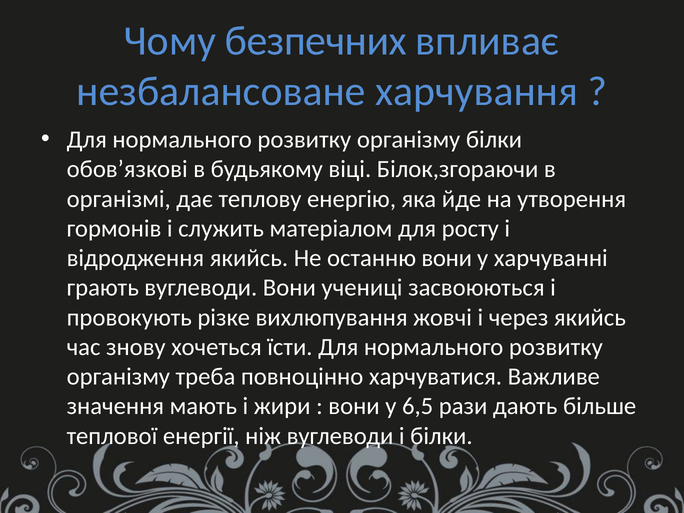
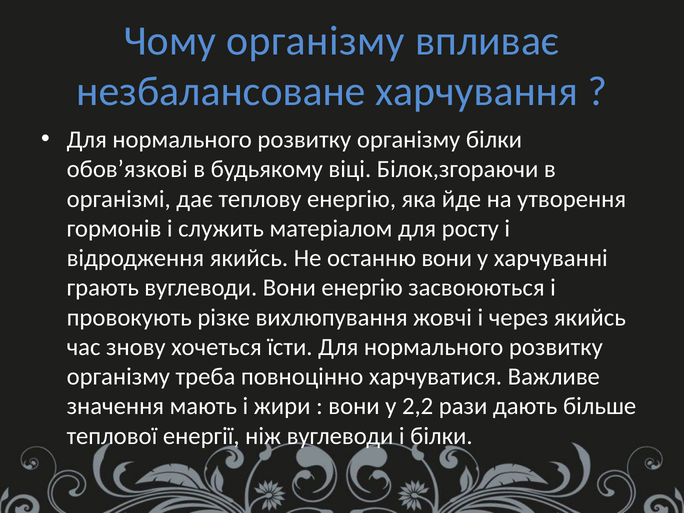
Чому безпечних: безпечних -> організму (315, 41)
Вони учениці: учениці -> енергію (362, 288)
6,5: 6,5 -> 2,2 (418, 406)
